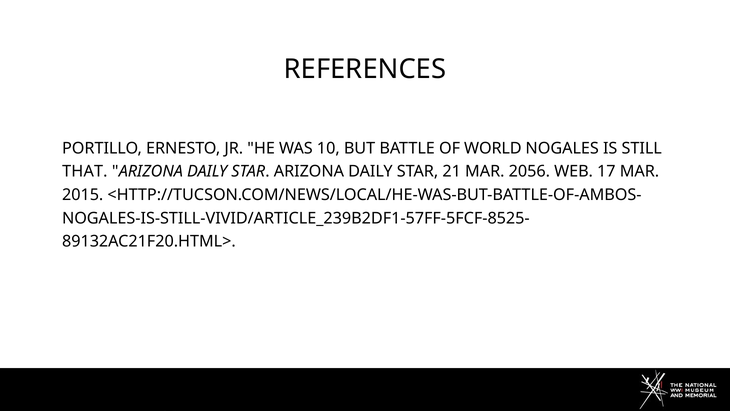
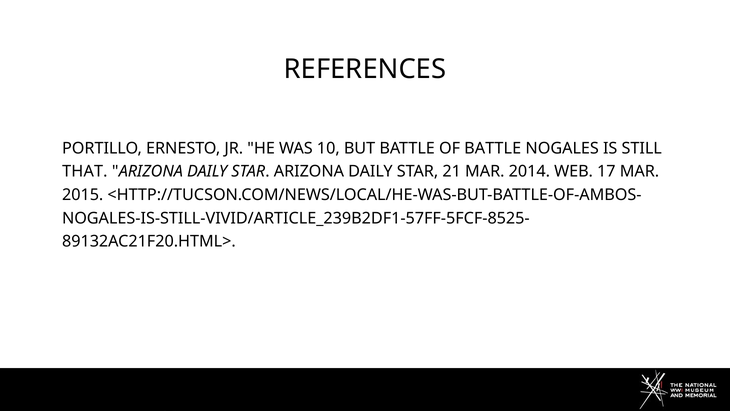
OF WORLD: WORLD -> BATTLE (493, 148)
2056: 2056 -> 2014 (529, 171)
